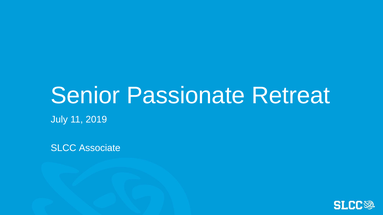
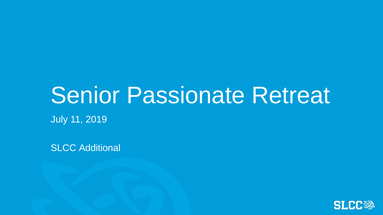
Associate: Associate -> Additional (100, 148)
